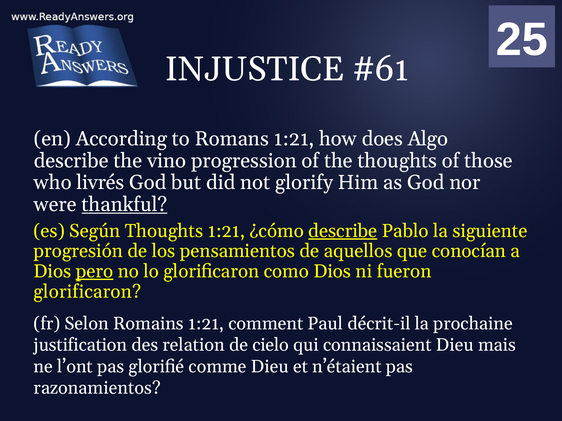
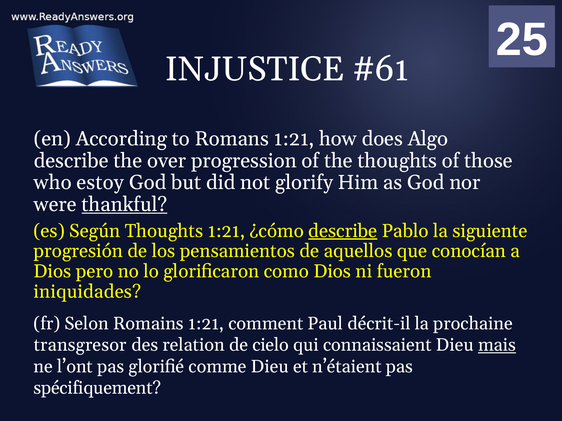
vino: vino -> over (167, 161)
livrés: livrés -> estoy (100, 183)
pero underline: present -> none (94, 272)
glorificaron: glorificaron -> iniquidades (87, 292)
justification: justification -> transgresor (80, 345)
mais underline: none -> present (497, 345)
razonamientos: razonamientos -> spécifiquement (97, 388)
